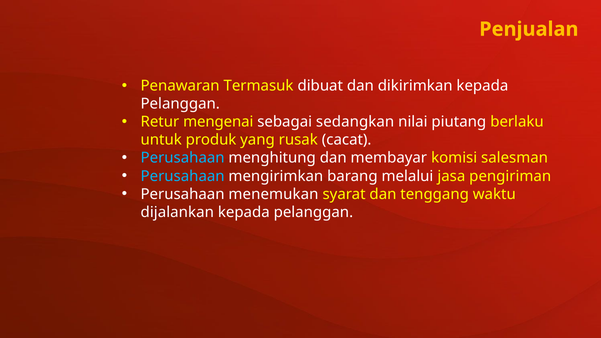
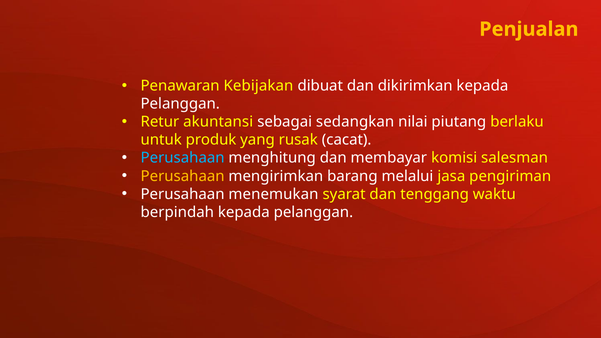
Termasuk: Termasuk -> Kebijakan (258, 86)
mengenai: mengenai -> akuntansi (218, 122)
Perusahaan colour: light blue -> yellow (183, 176)
dijalankan: dijalankan -> berpindah (177, 212)
